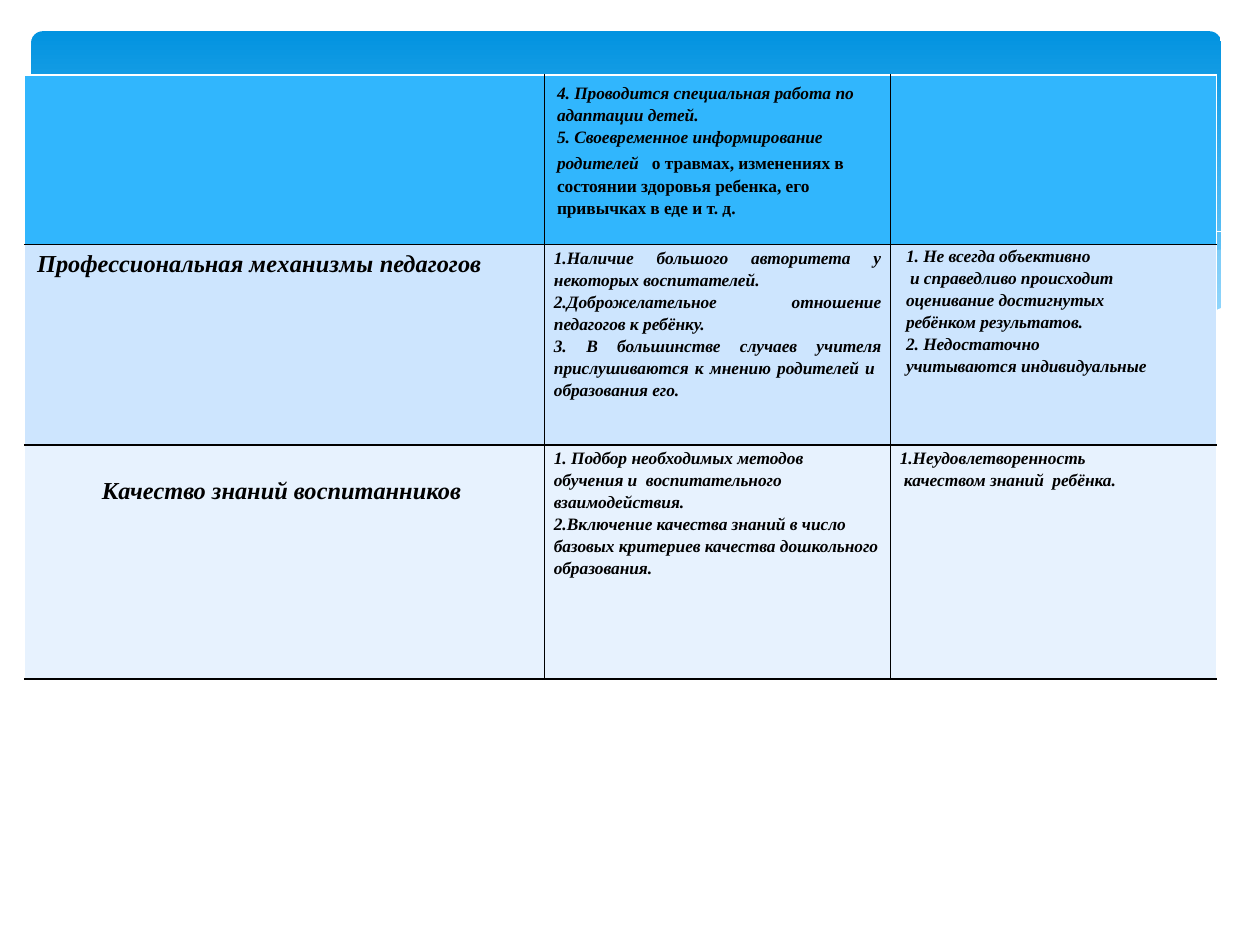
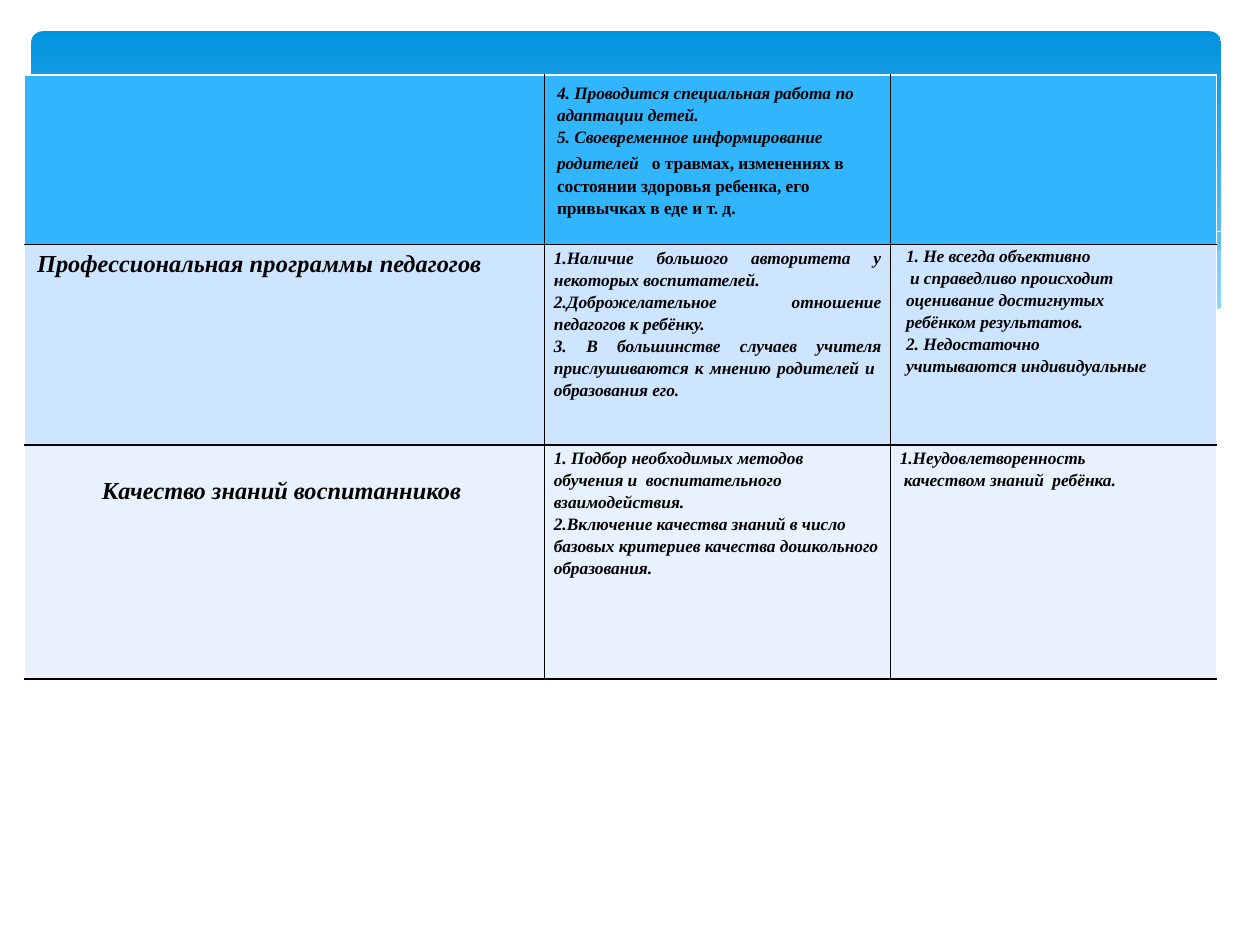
механизмы: механизмы -> программы (311, 265)
